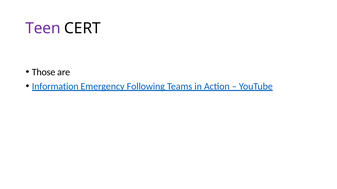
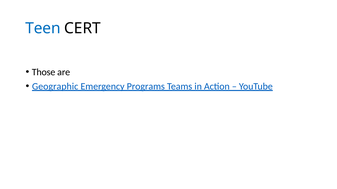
Teen colour: purple -> blue (43, 28)
Information: Information -> Geographic (55, 87)
Following: Following -> Programs (146, 87)
